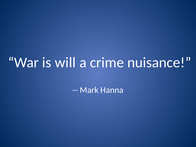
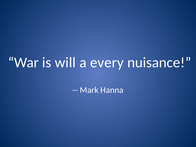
crime: crime -> every (107, 62)
